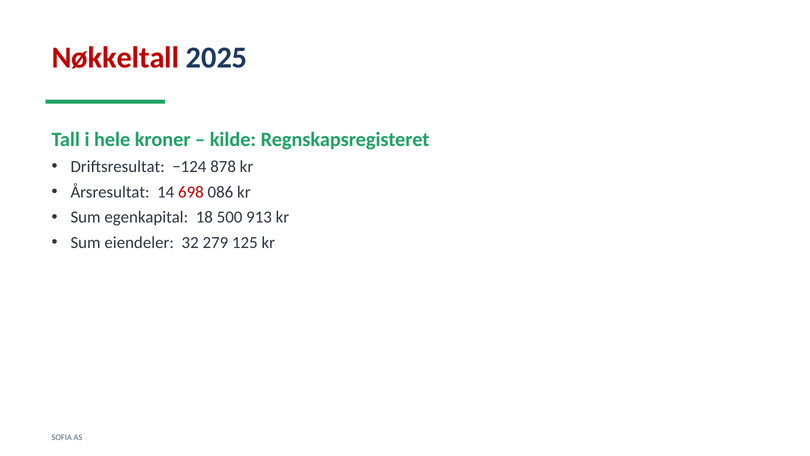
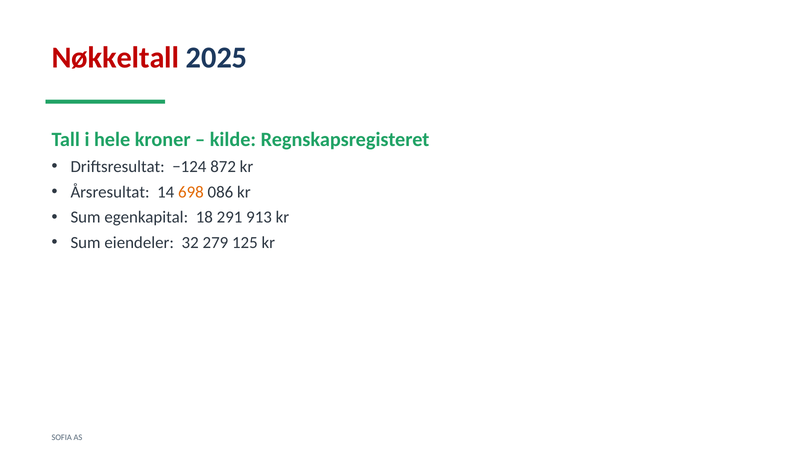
878: 878 -> 872 (223, 167)
698 colour: red -> orange (191, 192)
500: 500 -> 291 (230, 217)
